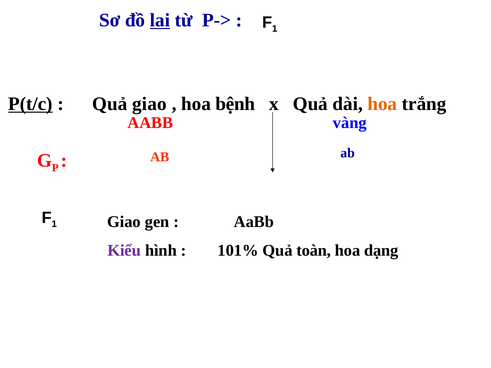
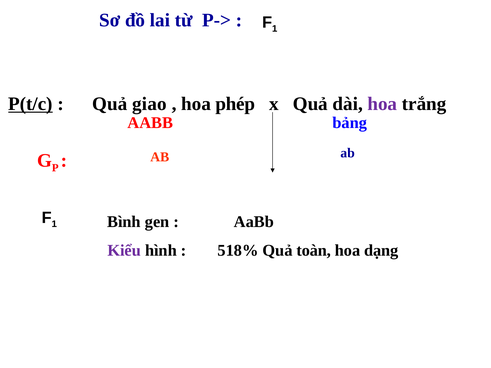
lai underline: present -> none (160, 20)
bệnh: bệnh -> phép (235, 104)
hoa colour: orange -> purple (382, 104)
vàng: vàng -> bảng (350, 123)
Giao: Giao -> Bình (124, 222)
101%: 101% -> 518% (238, 251)
